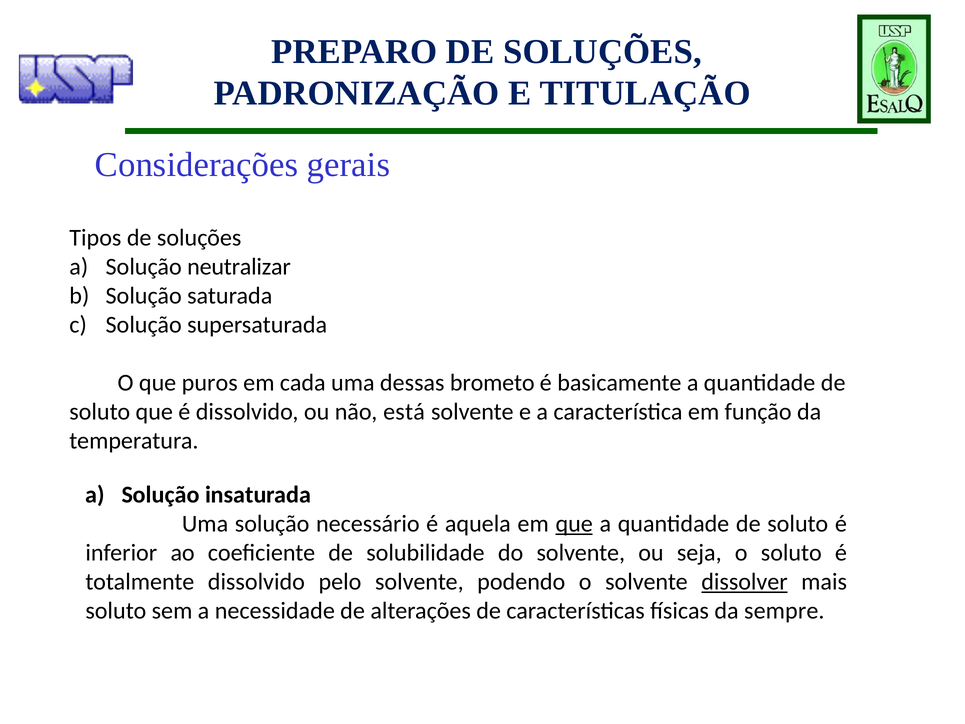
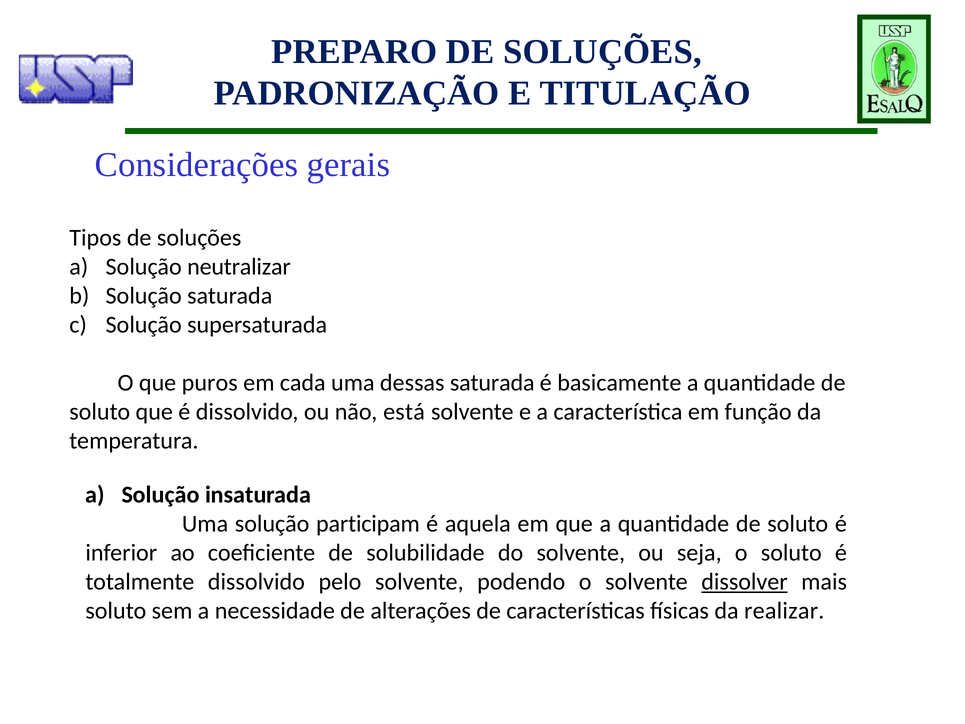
dessas brometo: brometo -> saturada (492, 383)
necessário: necessário -> participam (368, 524)
que underline: present -> none (574, 524)
sempre: sempre -> realizar (784, 611)
